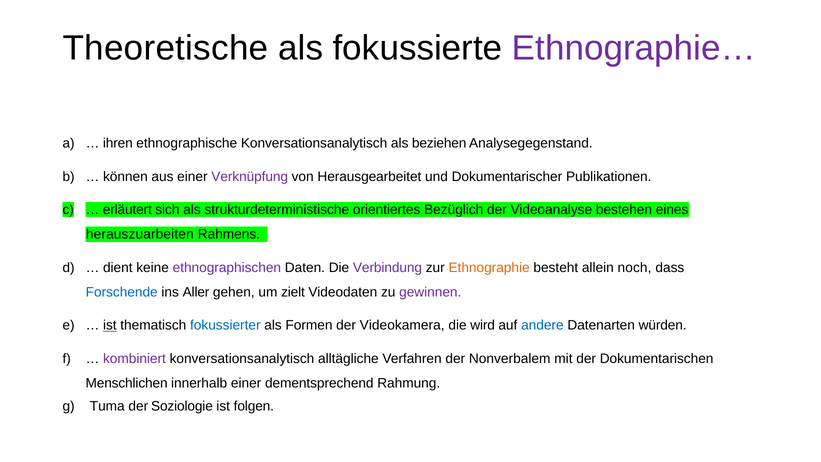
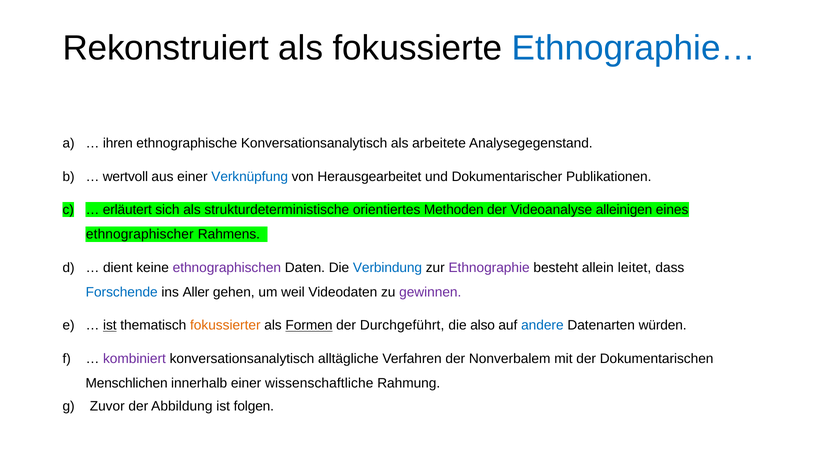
Theoretische: Theoretische -> Rekonstruiert (166, 48)
Ethnographie… colour: purple -> blue (634, 48)
beziehen: beziehen -> arbeitete (439, 143)
können: können -> wertvoll (125, 177)
Verknüpfung colour: purple -> blue (250, 177)
Bezüglich: Bezüglich -> Methoden (454, 210)
bestehen: bestehen -> alleinigen (624, 210)
herauszuarbeiten: herauszuarbeiten -> ethnographischer (140, 234)
Verbindung colour: purple -> blue (388, 267)
Ethnographie colour: orange -> purple (489, 267)
noch: noch -> leitet (635, 267)
zielt: zielt -> weil (293, 292)
fokussierter colour: blue -> orange (225, 325)
Formen underline: none -> present (309, 325)
Videokamera: Videokamera -> Durchgeführt (402, 325)
wird: wird -> also (483, 325)
dementsprechend: dementsprechend -> wissenschaftliche (319, 383)
Tuma: Tuma -> Zuvor (107, 406)
Soziologie: Soziologie -> Abbildung (182, 406)
